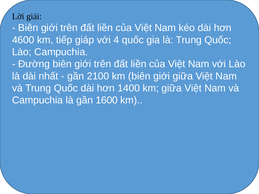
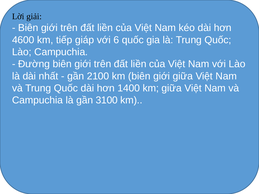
4: 4 -> 6 (116, 40)
1600: 1600 -> 3100 (107, 100)
